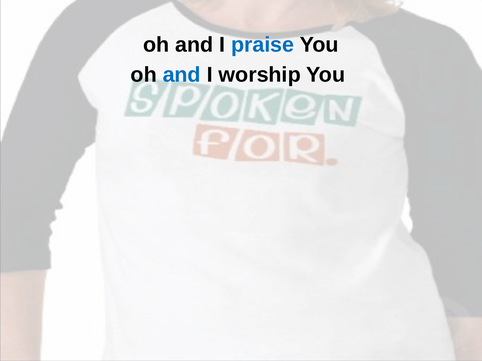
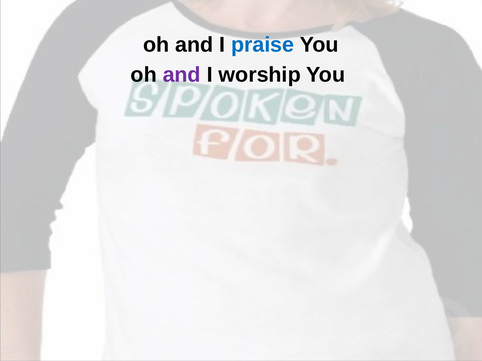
and colour: blue -> purple (182, 75)
